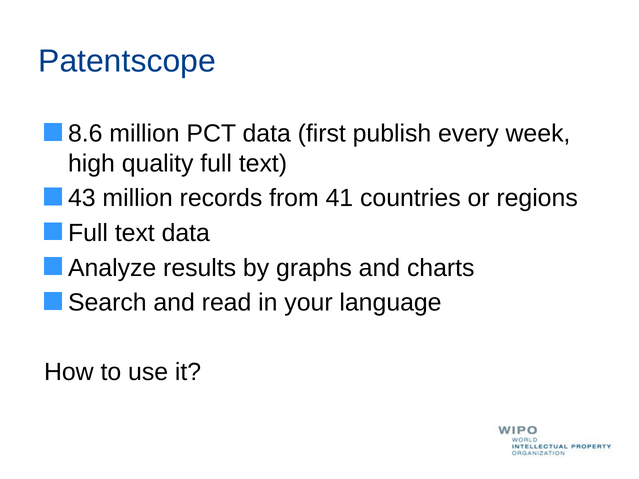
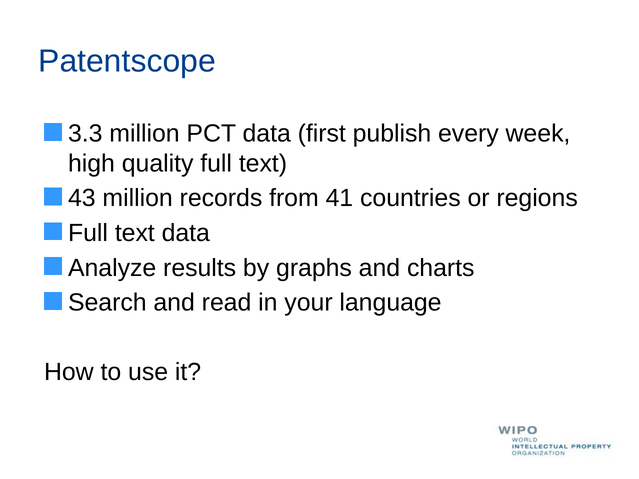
8.6: 8.6 -> 3.3 (85, 134)
